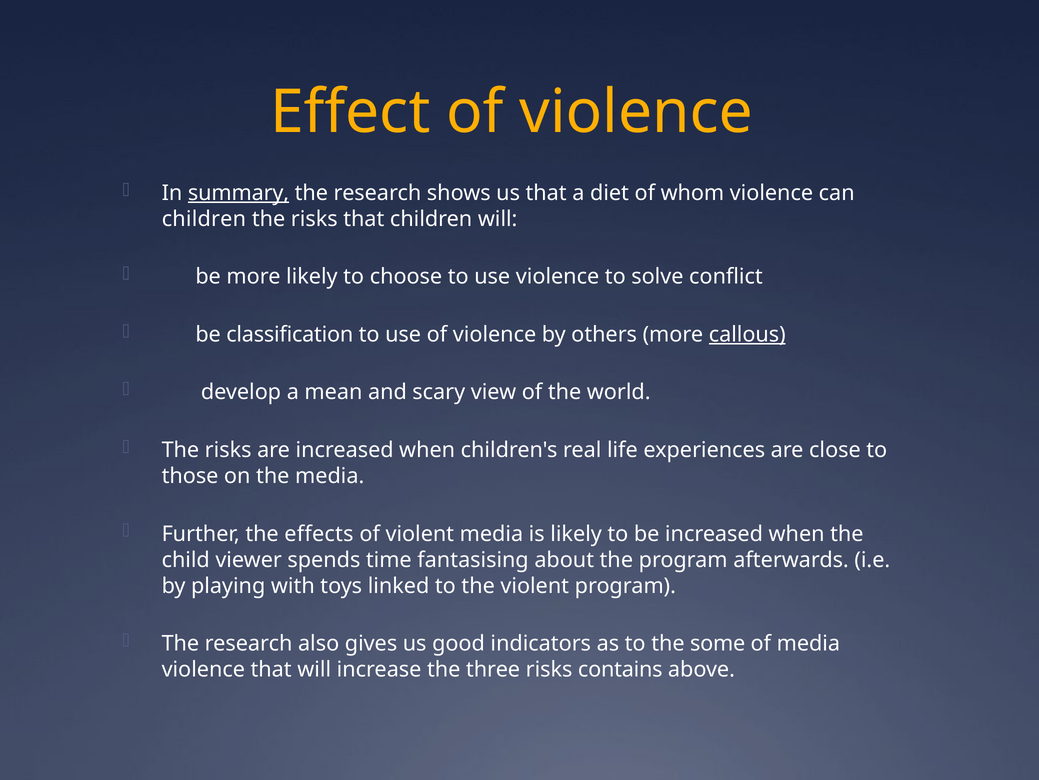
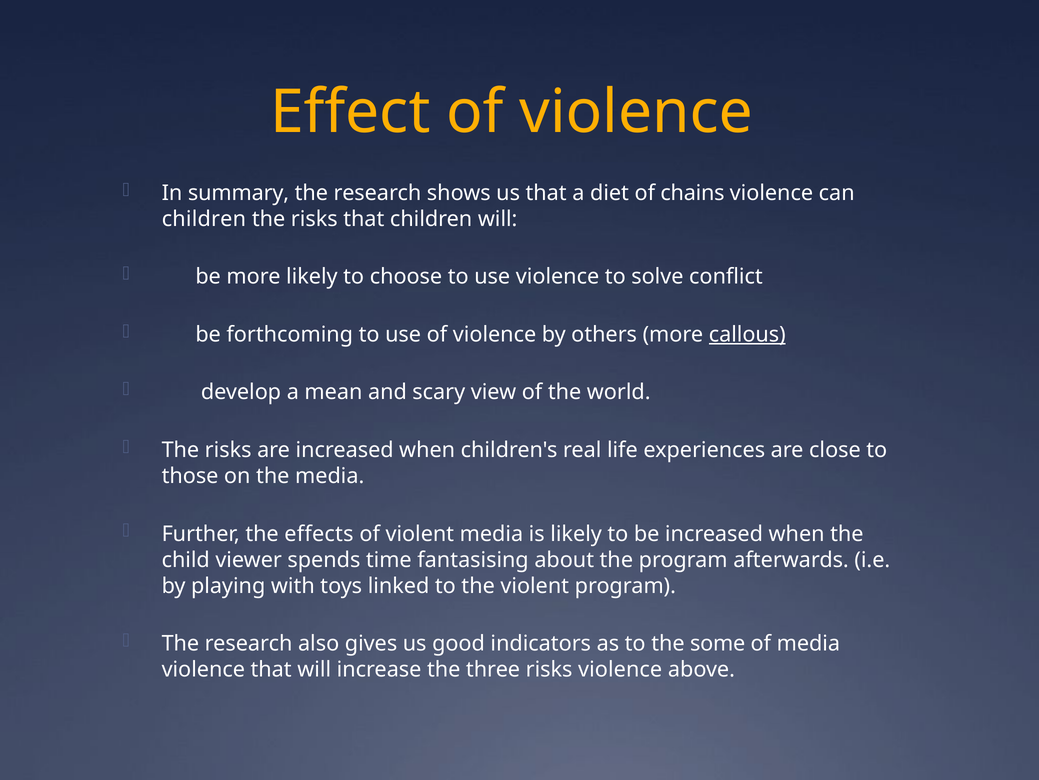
summary underline: present -> none (239, 193)
whom: whom -> chains (693, 193)
classification: classification -> forthcoming (290, 334)
risks contains: contains -> violence (620, 669)
